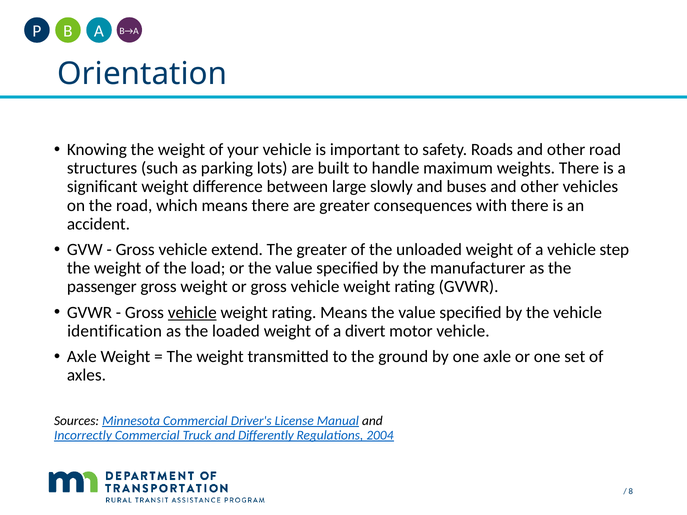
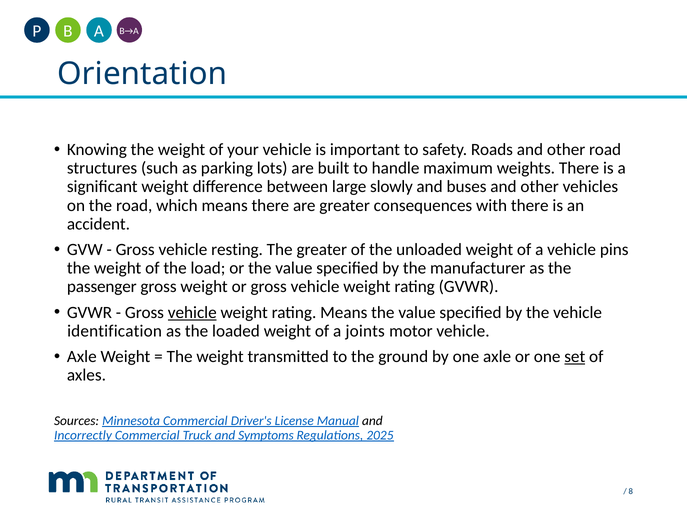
extend: extend -> resting (237, 250)
step: step -> pins (614, 250)
divert: divert -> joints (365, 331)
set underline: none -> present (575, 357)
Differently: Differently -> Symptoms (266, 435)
2004: 2004 -> 2025 (380, 435)
